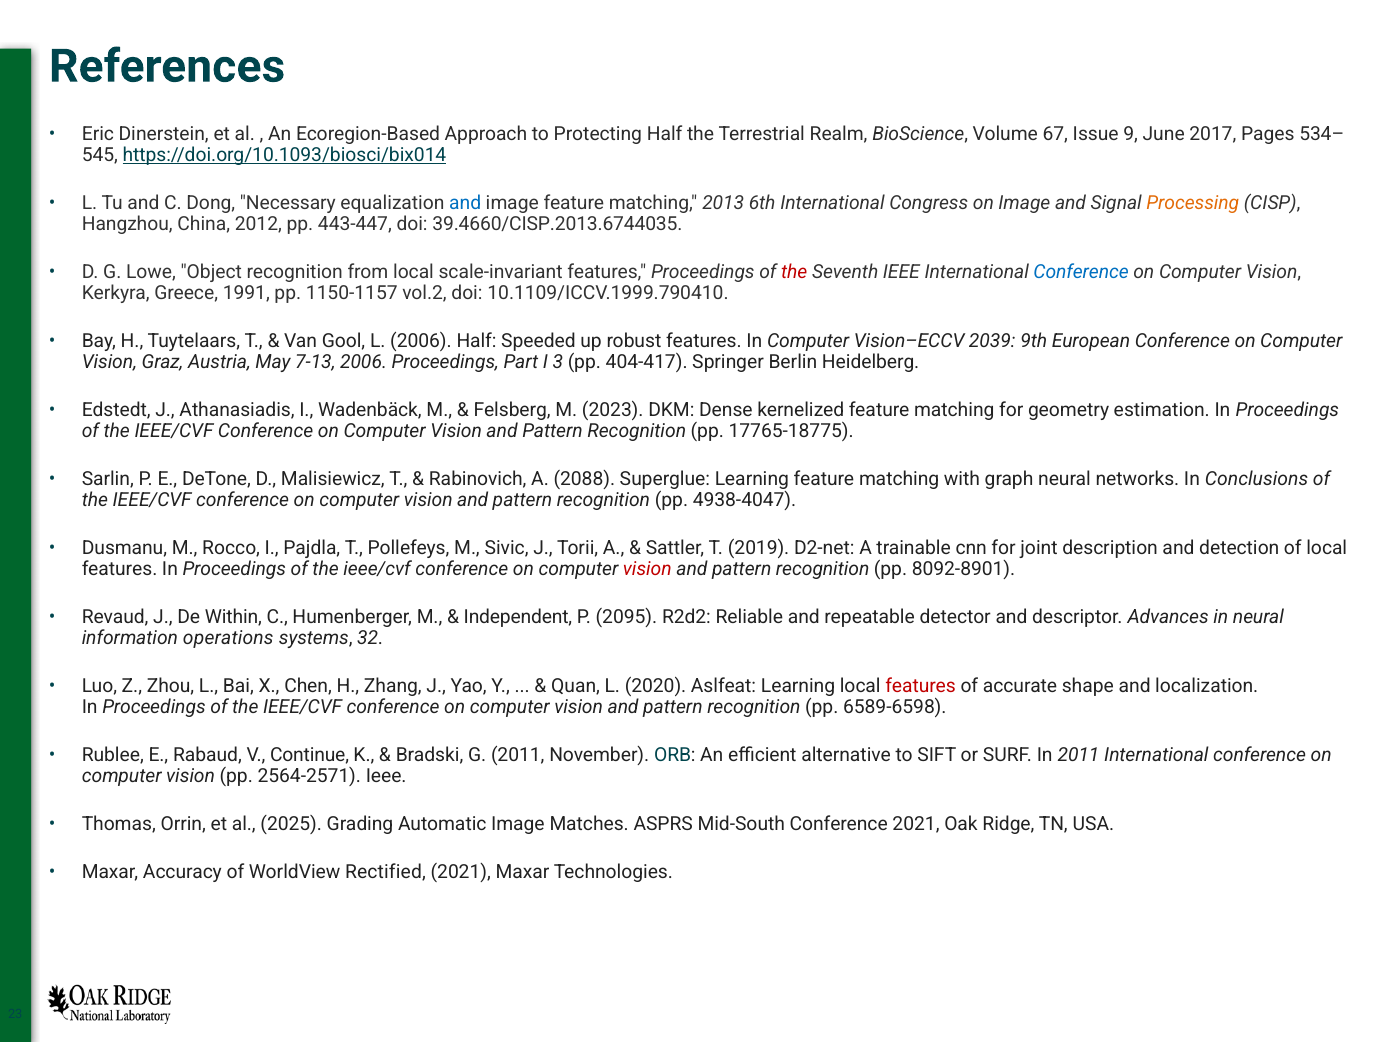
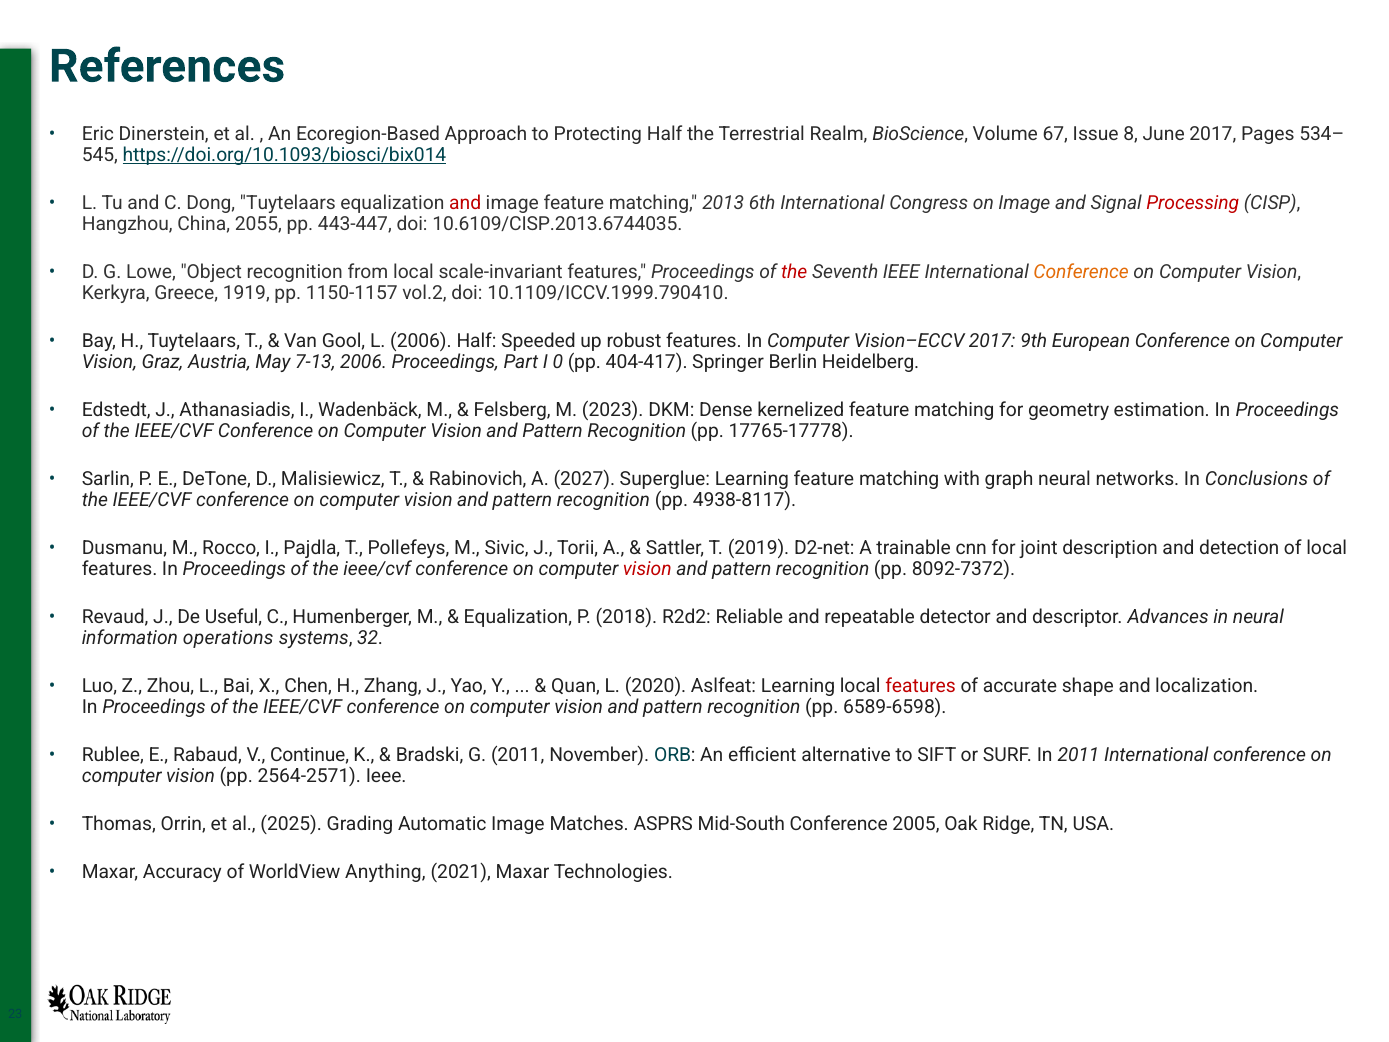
9: 9 -> 8 (1131, 134)
Dong Necessary: Necessary -> Tuytelaars (288, 203)
and colour: blue -> red (465, 203)
Processing colour: orange -> red (1193, 203)
2012: 2012 -> 2055 (258, 224)
39.4660/CISP.2013.6744035: 39.4660/CISP.2013.6744035 -> 10.6109/CISP.2013.6744035 (557, 224)
Conference colour: blue -> orange (1081, 272)
1991: 1991 -> 1919 (246, 293)
Vision–ECCV 2039: 2039 -> 2017 (992, 341)
3: 3 -> 0 (558, 362)
17765-18775: 17765-18775 -> 17765-17778 (791, 431)
2088: 2088 -> 2027 (584, 479)
4938-4047: 4938-4047 -> 4938-8117 (744, 500)
8092-8901: 8092-8901 -> 8092-7372 (964, 569)
Within: Within -> Useful (233, 617)
Independent: Independent -> Equalization (518, 617)
2095: 2095 -> 2018 (626, 617)
Conference 2021: 2021 -> 2005 (916, 824)
Rectified: Rectified -> Anything (385, 872)
